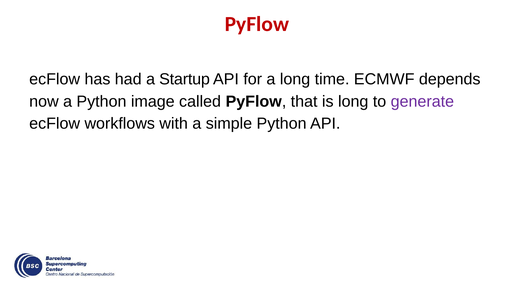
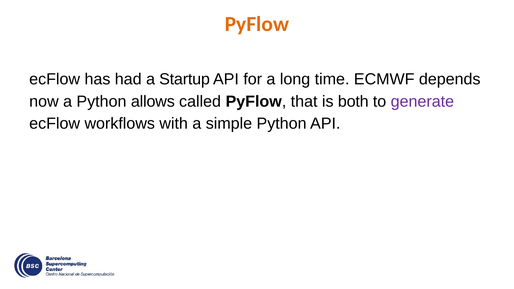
PyFlow colour: red -> orange (257, 24)
image: image -> allows (153, 102)
is long: long -> both (353, 102)
